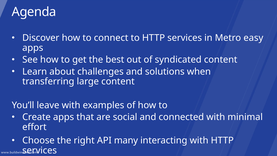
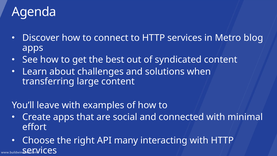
easy: easy -> blog (253, 38)
